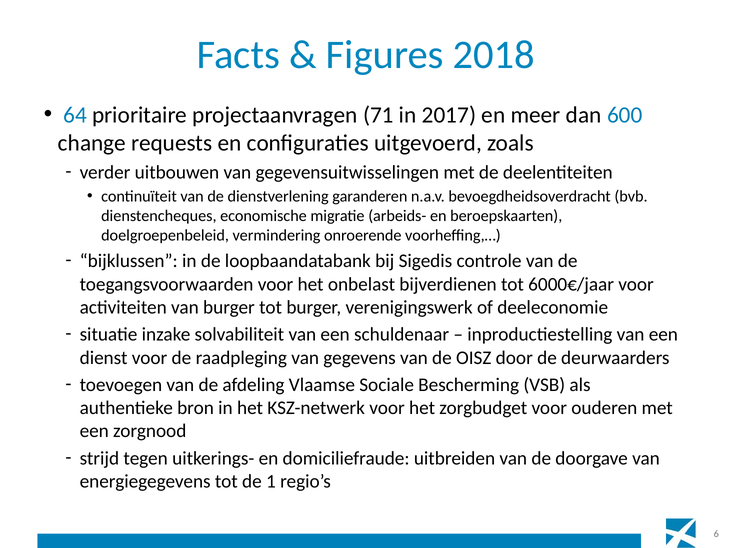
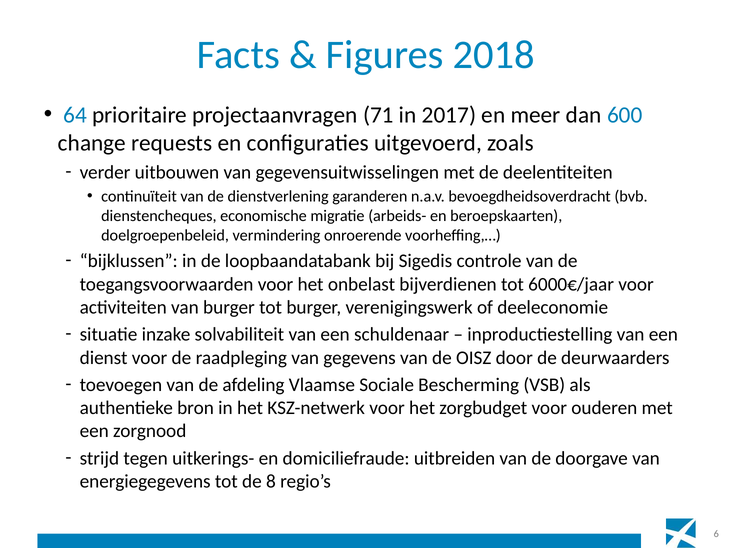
1: 1 -> 8 (271, 481)
